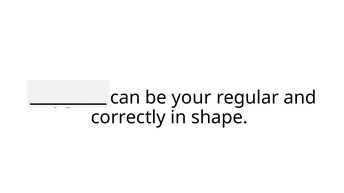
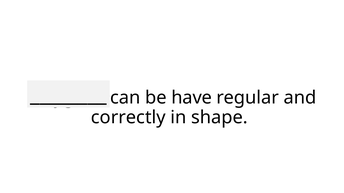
your: your -> have (192, 98)
